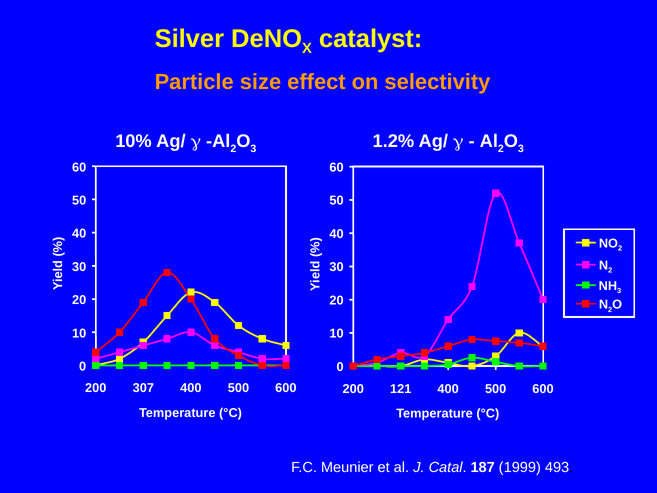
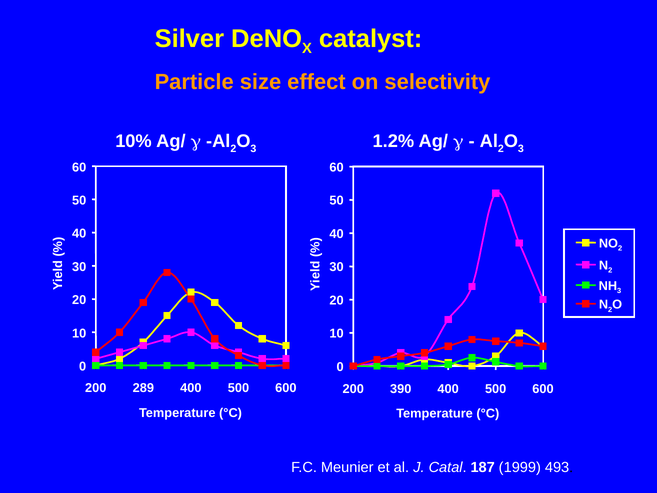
307: 307 -> 289 (143, 388)
121: 121 -> 390 (401, 389)
